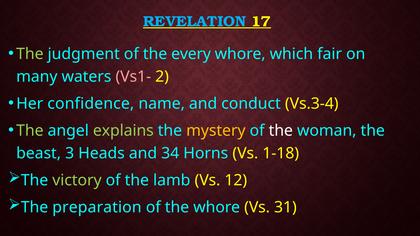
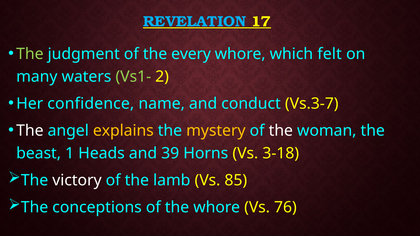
fair: fair -> felt (330, 54)
Vs1- colour: pink -> light green (133, 77)
Vs.3-4: Vs.3-4 -> Vs.3-7 (312, 104)
The colour: light green -> white (30, 131)
explains colour: light green -> yellow (123, 131)
3: 3 -> 1 (70, 153)
34: 34 -> 39 (170, 153)
1-18: 1-18 -> 3-18 (281, 153)
victory colour: light green -> white (77, 180)
12: 12 -> 85 (236, 180)
preparation: preparation -> conceptions (97, 208)
31: 31 -> 76 (285, 208)
